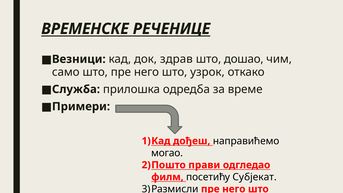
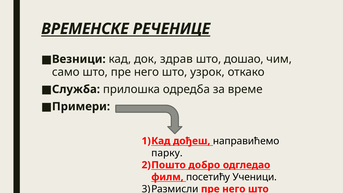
могао: могао -> парку (167, 153)
прави: прави -> добро (204, 165)
Субјекат: Субјекат -> Ученици (255, 177)
